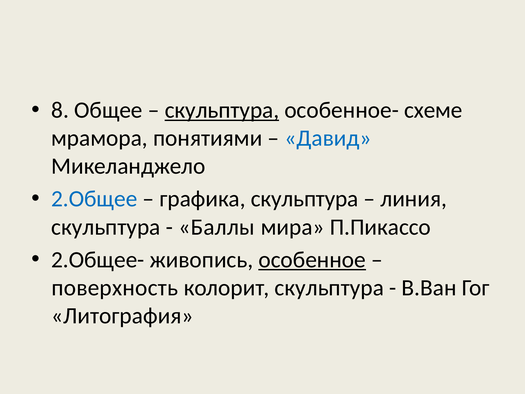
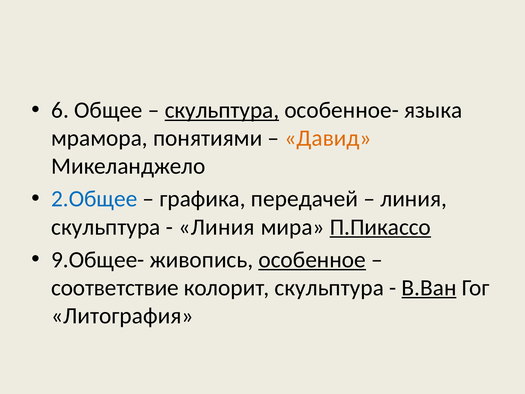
8: 8 -> 6 (60, 110)
схеме: схеме -> языка (433, 110)
Давид colour: blue -> orange (328, 138)
графика скульптура: скульптура -> передачей (305, 199)
Баллы: Баллы -> Линия (217, 227)
П.Пикассо underline: none -> present (380, 227)
2.Общее-: 2.Общее- -> 9.Общее- (98, 260)
поверхность: поверхность -> соответствие (115, 288)
В.Ван underline: none -> present (429, 288)
